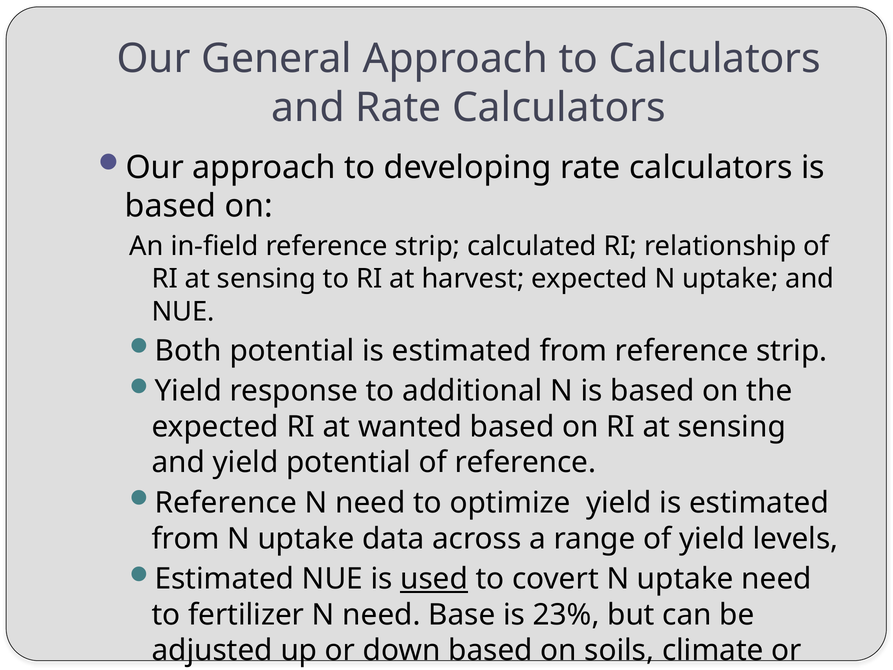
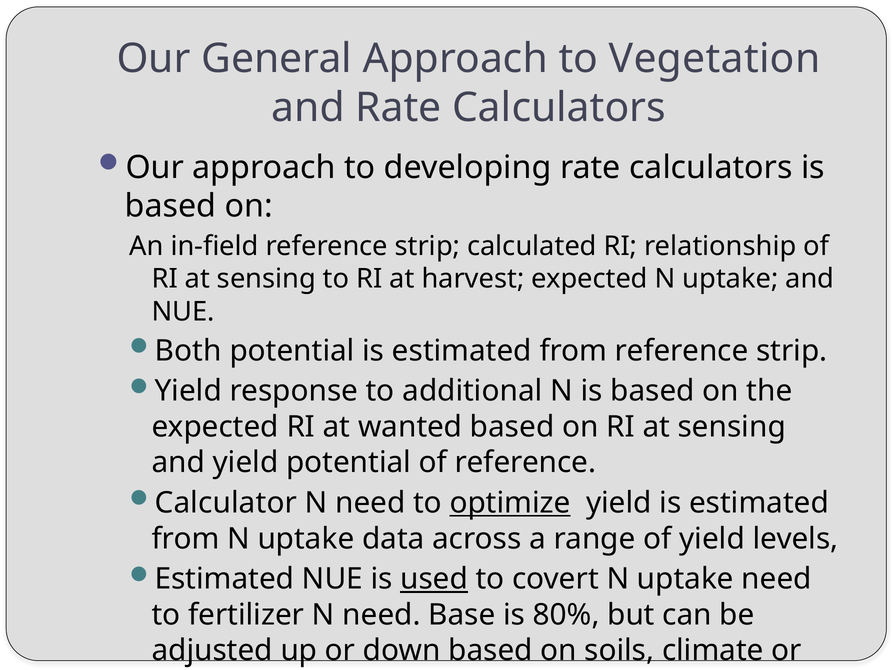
to Calculators: Calculators -> Vegetation (714, 59)
Reference: Reference -> Calculator (226, 503)
optimize underline: none -> present (510, 503)
23%: 23% -> 80% (566, 615)
